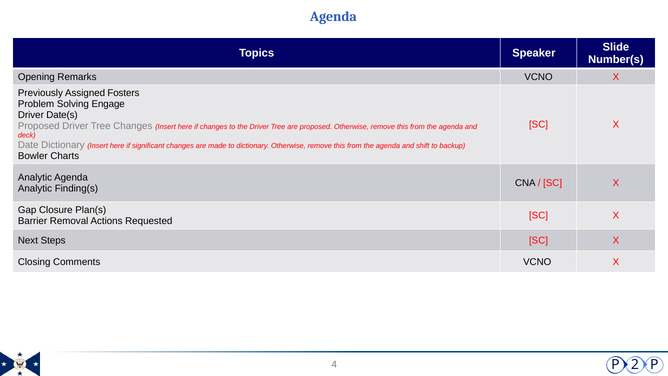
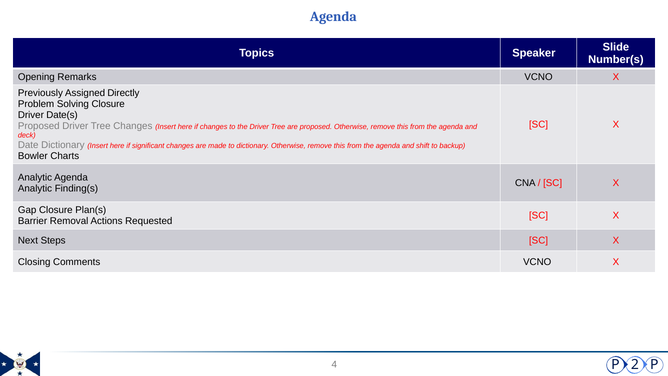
Fosters: Fosters -> Directly (123, 93)
Solving Engage: Engage -> Closure (108, 104)
